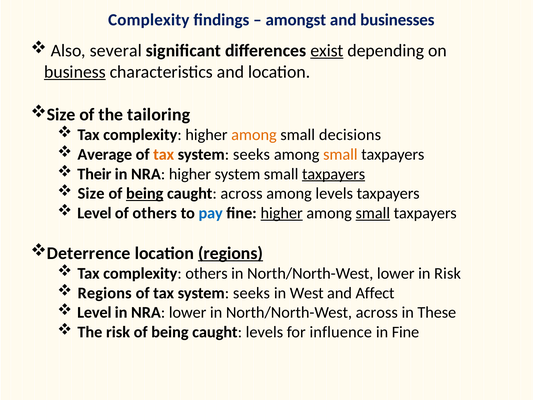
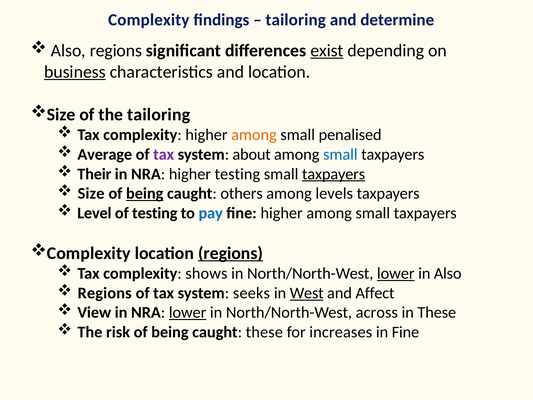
amongst: amongst -> tailoring (296, 20)
businesses: businesses -> determine (397, 20)
Also several: several -> regions (116, 51)
decisions: decisions -> penalised (350, 135)
tax colour: orange -> purple (164, 154)
seeks: seeks -> about (252, 154)
small colour: orange -> blue (340, 154)
higher system: system -> testing (237, 174)
caught across: across -> others (242, 193)
of others: others -> testing (155, 213)
higher underline: present -> none (282, 213)
small underline: present -> none (373, 213)
Deterrence: Deterrence -> Complexity (89, 253)
complexity others: others -> shows (206, 273)
lower underline: none -> present (396, 273)
in Risk: Risk -> Also (448, 273)
West underline: none -> present (307, 293)
Level: Level -> View (94, 312)
lower underline: none -> present (188, 312)
caught levels: levels -> these (264, 332)
influence: influence -> increases (341, 332)
